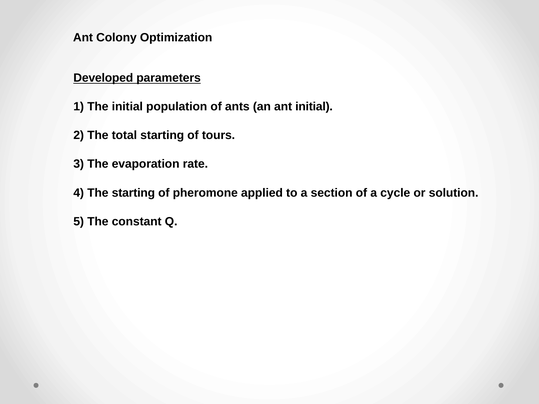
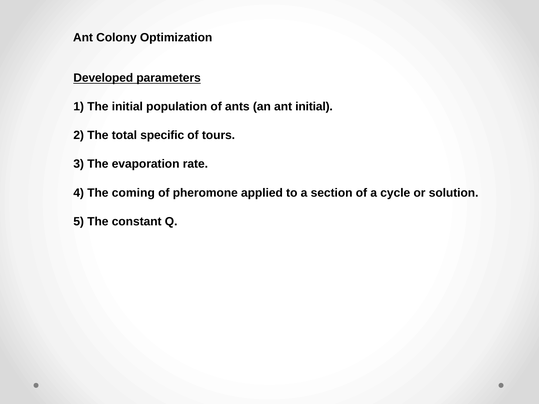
total starting: starting -> specific (162, 135)
The starting: starting -> coming (133, 193)
